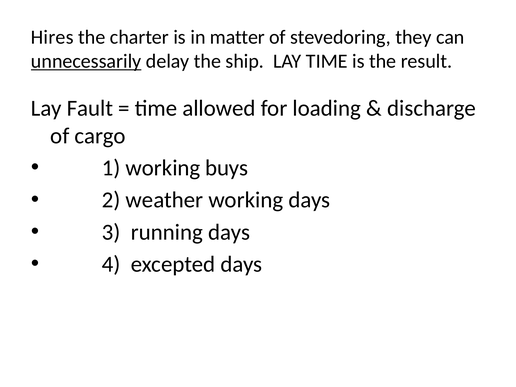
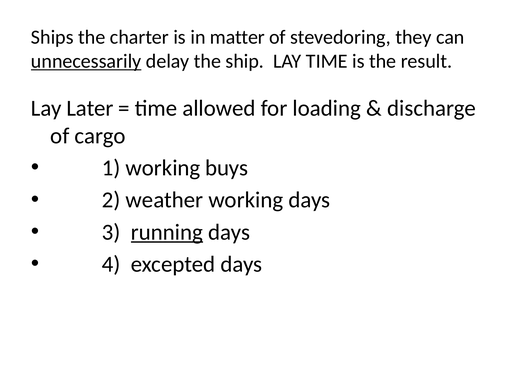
Hires: Hires -> Ships (52, 37)
Fault: Fault -> Later (90, 108)
running underline: none -> present (167, 232)
